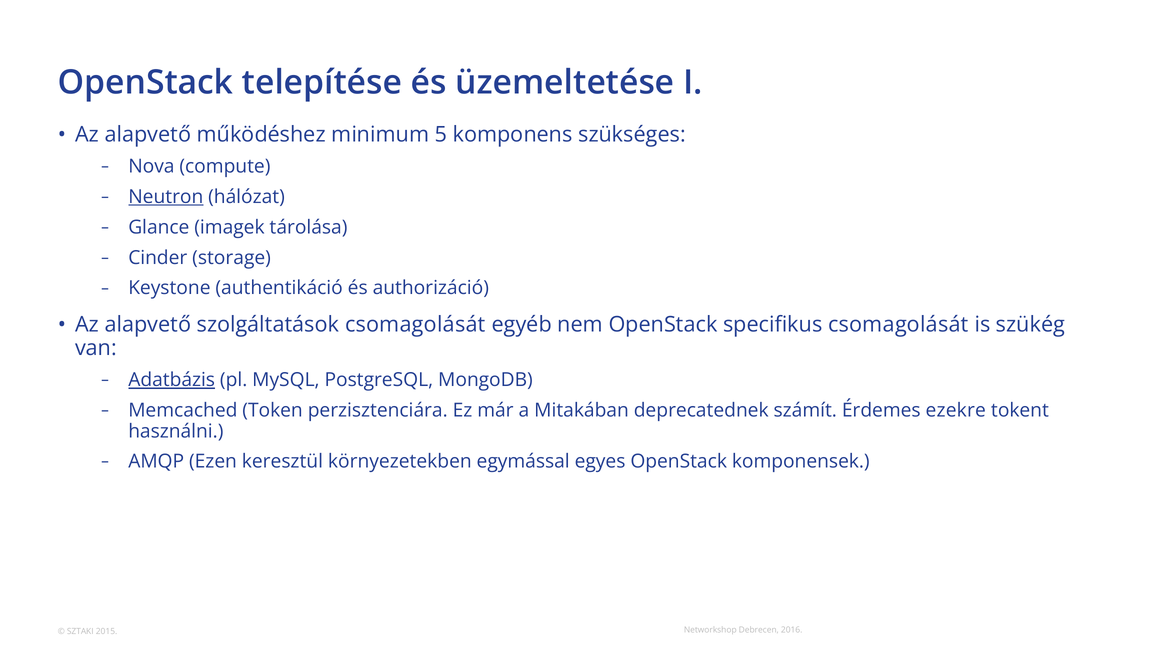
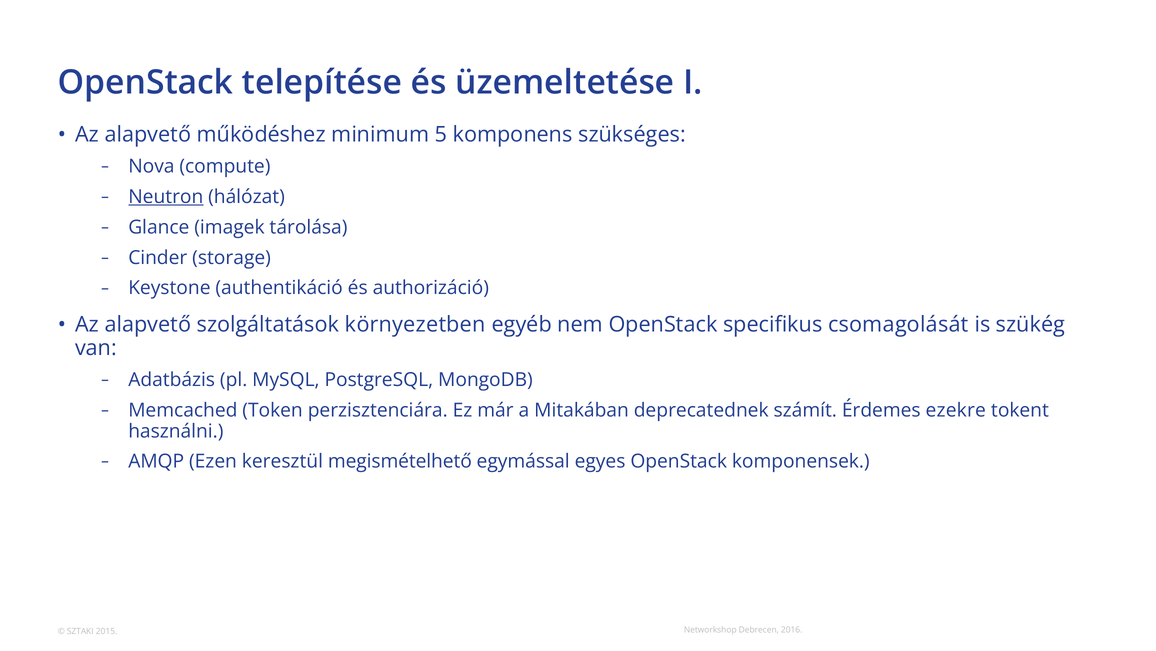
szolgáltatások csomagolását: csomagolását -> környezetben (415, 324)
Adatbázis underline: present -> none (172, 380)
környezetekben: környezetekben -> megismételhető (400, 461)
